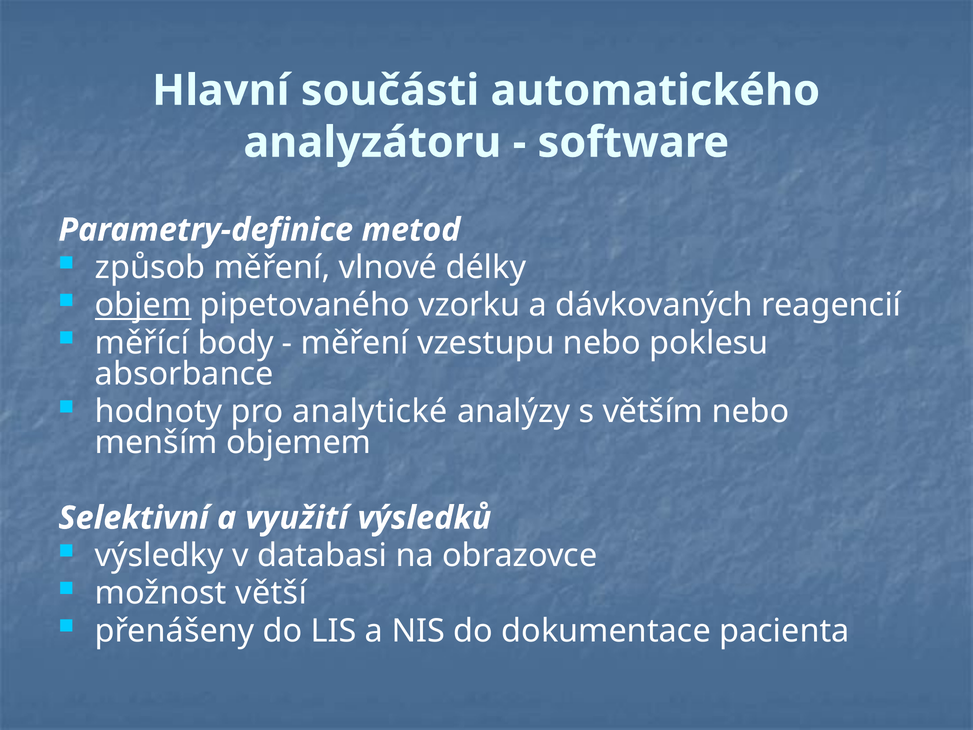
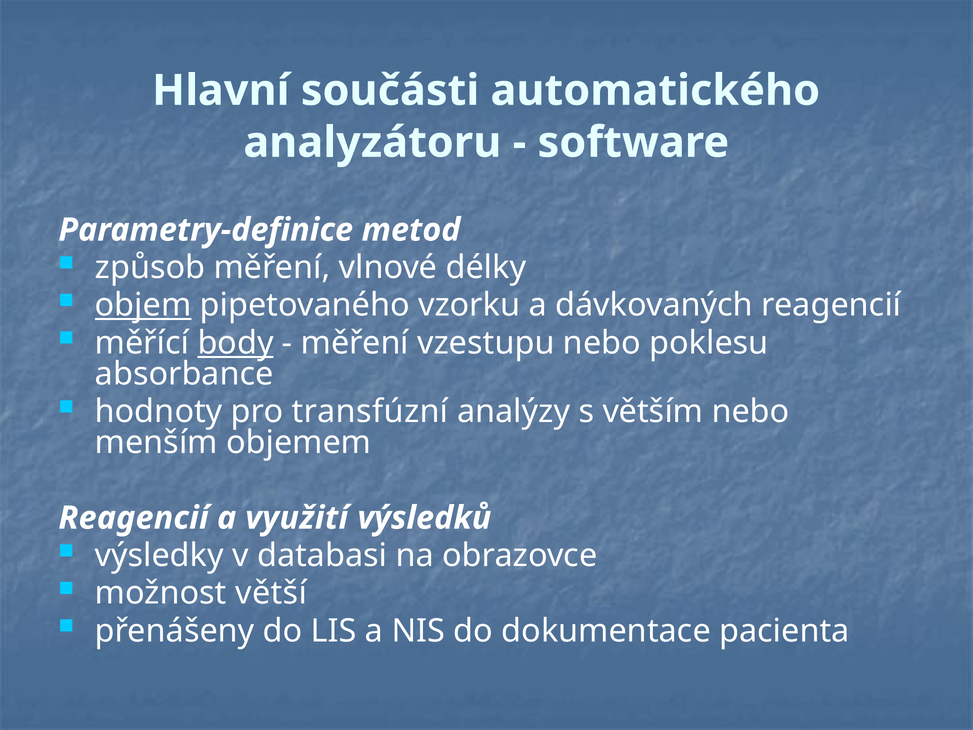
body underline: none -> present (236, 343)
analytické: analytické -> transfúzní (370, 411)
Selektivní: Selektivní -> Reagencií (134, 518)
